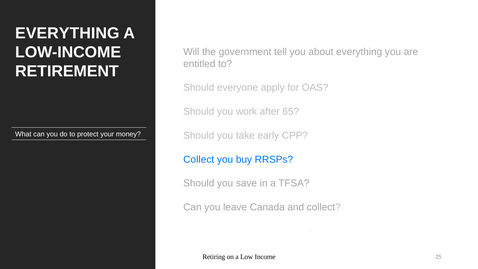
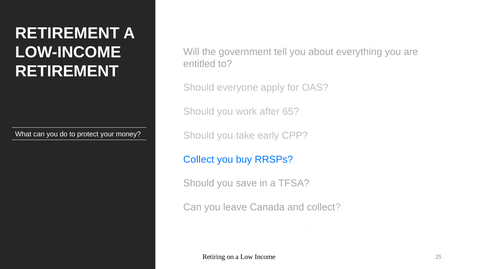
EVERYTHING: EVERYTHING -> RETIREMENT (67, 33)
